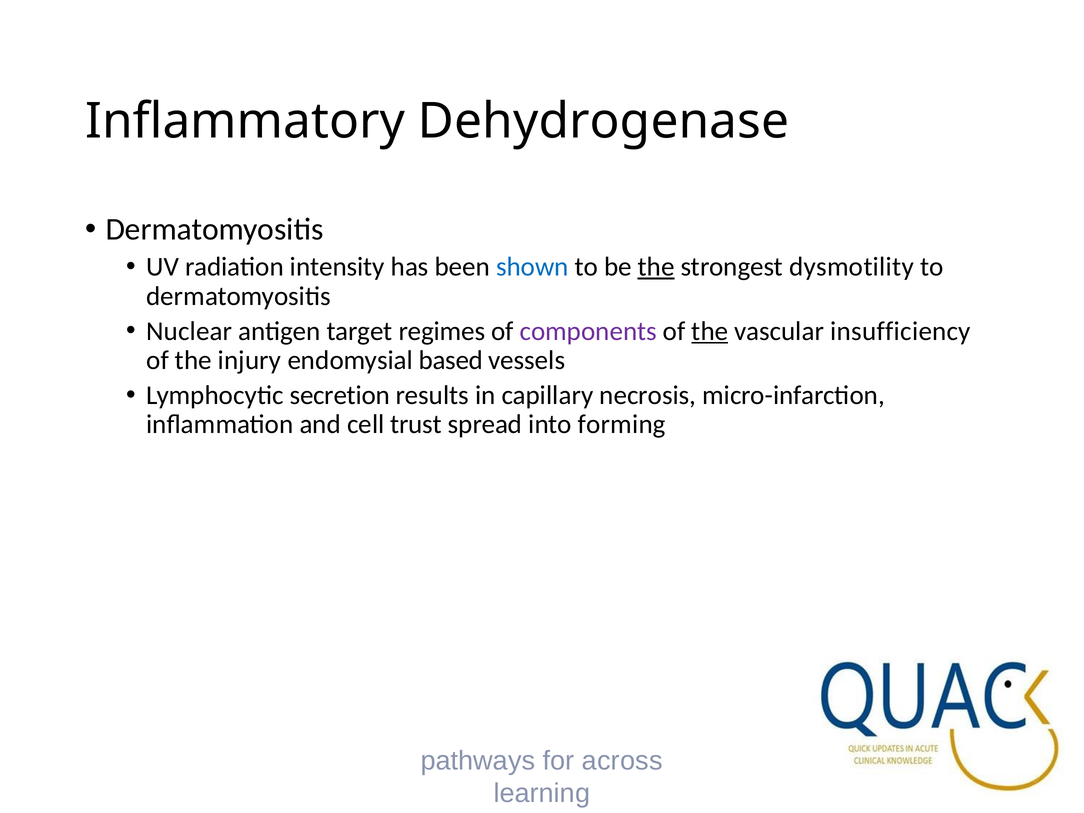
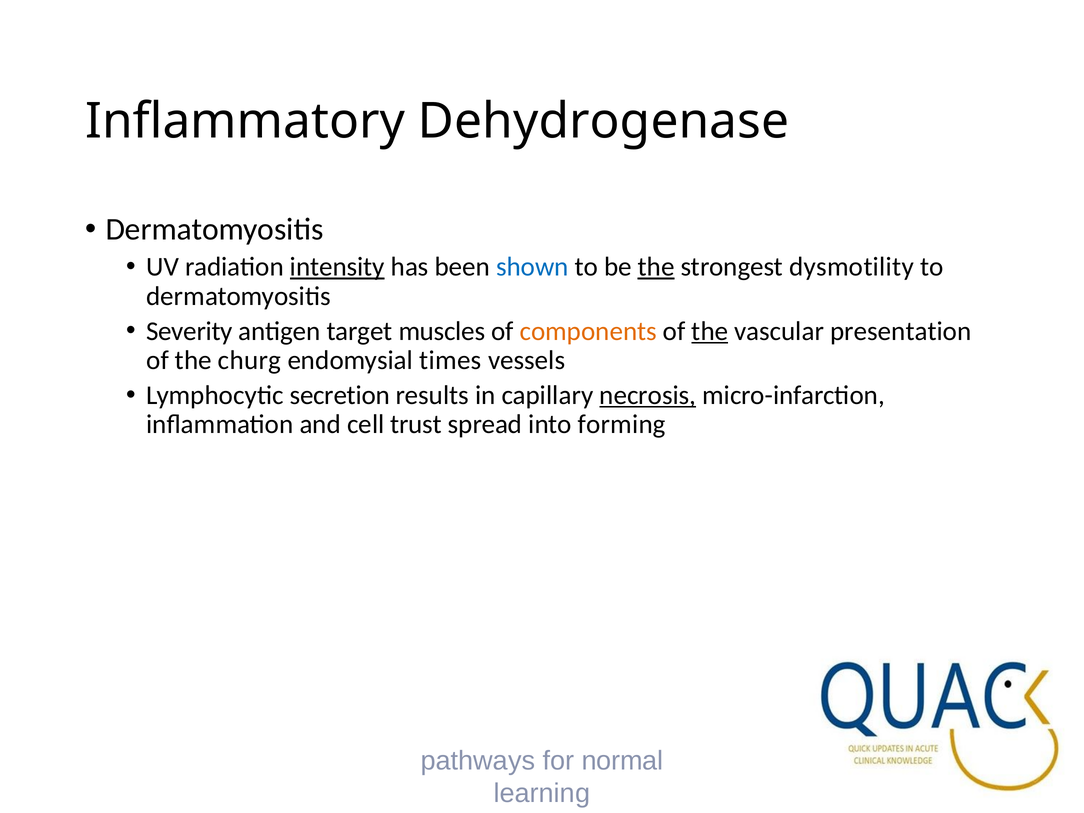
intensity underline: none -> present (337, 267)
Nuclear: Nuclear -> Severity (189, 331)
regimes: regimes -> muscles (442, 331)
components colour: purple -> orange (588, 331)
insufficiency: insufficiency -> presentation (901, 331)
injury: injury -> churg (249, 360)
based: based -> times (450, 360)
necrosis underline: none -> present (648, 395)
across: across -> normal (622, 761)
